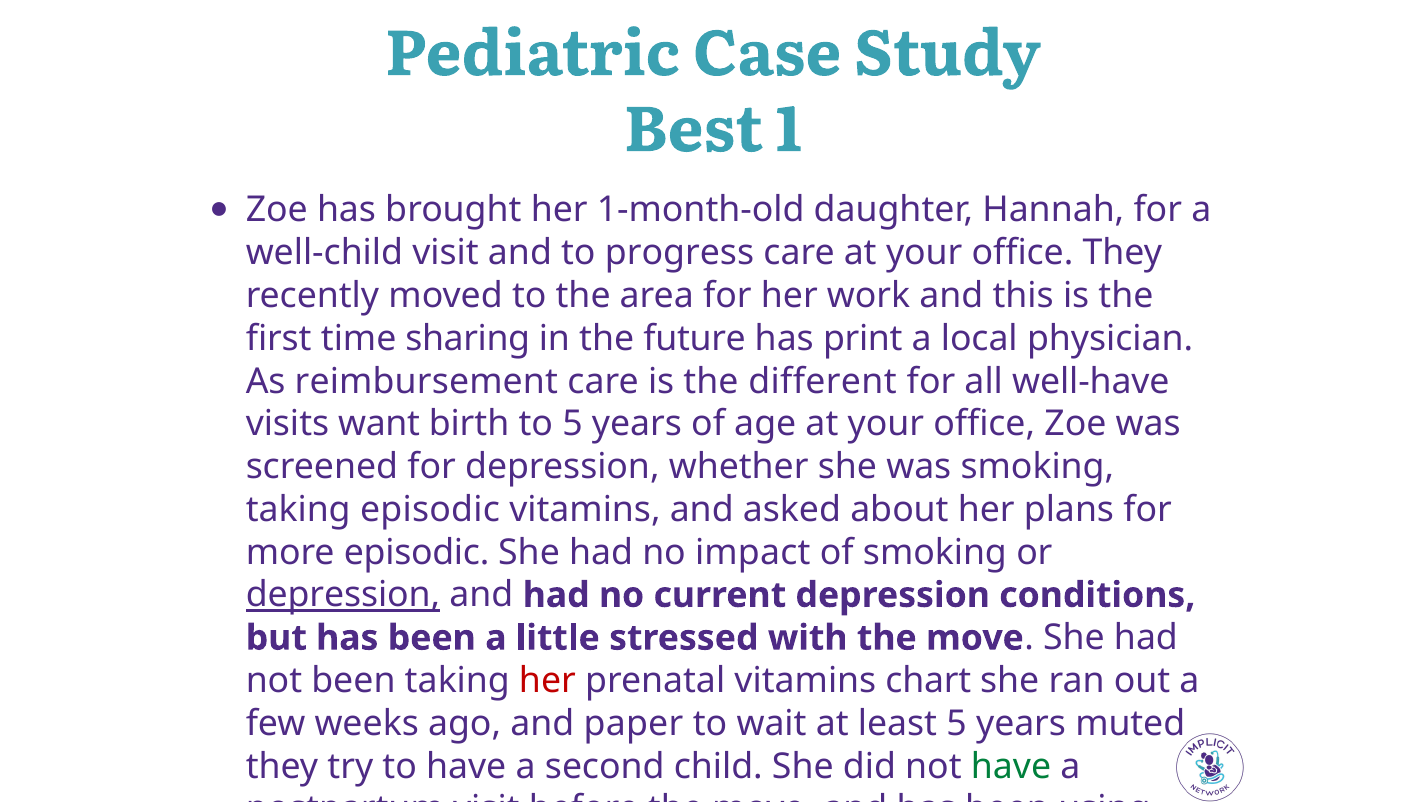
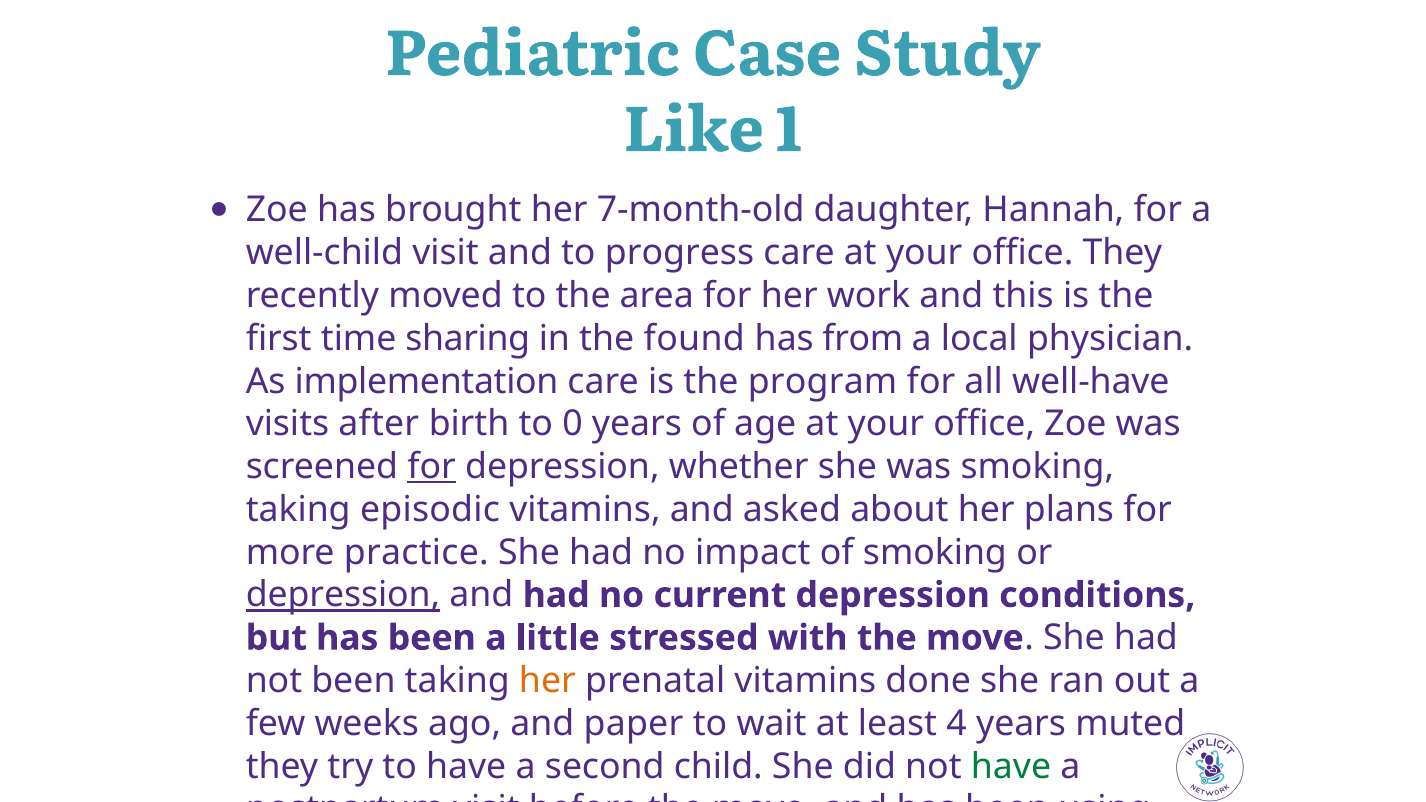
Best: Best -> Like (694, 130)
1-month-old: 1-month-old -> 7-month-old (701, 210)
future: future -> found (694, 339)
print: print -> from (863, 339)
reimbursement: reimbursement -> implementation (427, 381)
different: different -> program (823, 381)
want: want -> after (379, 424)
to 5: 5 -> 0 (573, 424)
for underline: none -> present (432, 467)
more episodic: episodic -> practice (416, 553)
her colour: red -> orange (547, 681)
chart: chart -> done (928, 681)
least 5: 5 -> 4 (957, 724)
